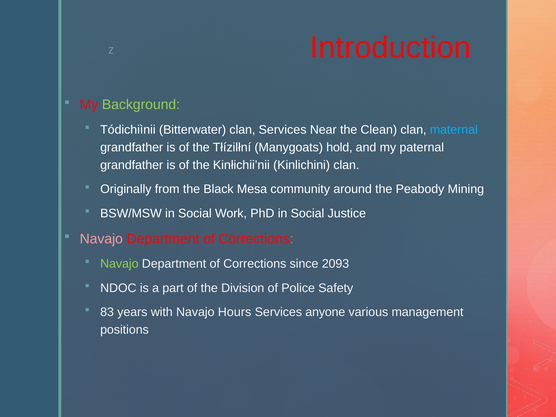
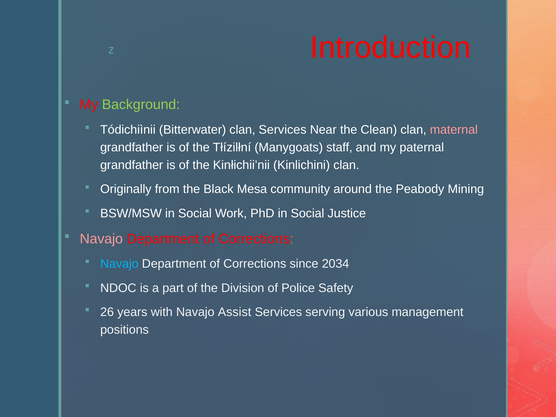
maternal colour: light blue -> pink (454, 130)
hold: hold -> staff (339, 147)
Navajo colour: light green -> light blue (119, 264)
2093: 2093 -> 2034 (336, 264)
83: 83 -> 26 (107, 312)
Hours: Hours -> Assist (235, 312)
anyone: anyone -> serving (325, 312)
